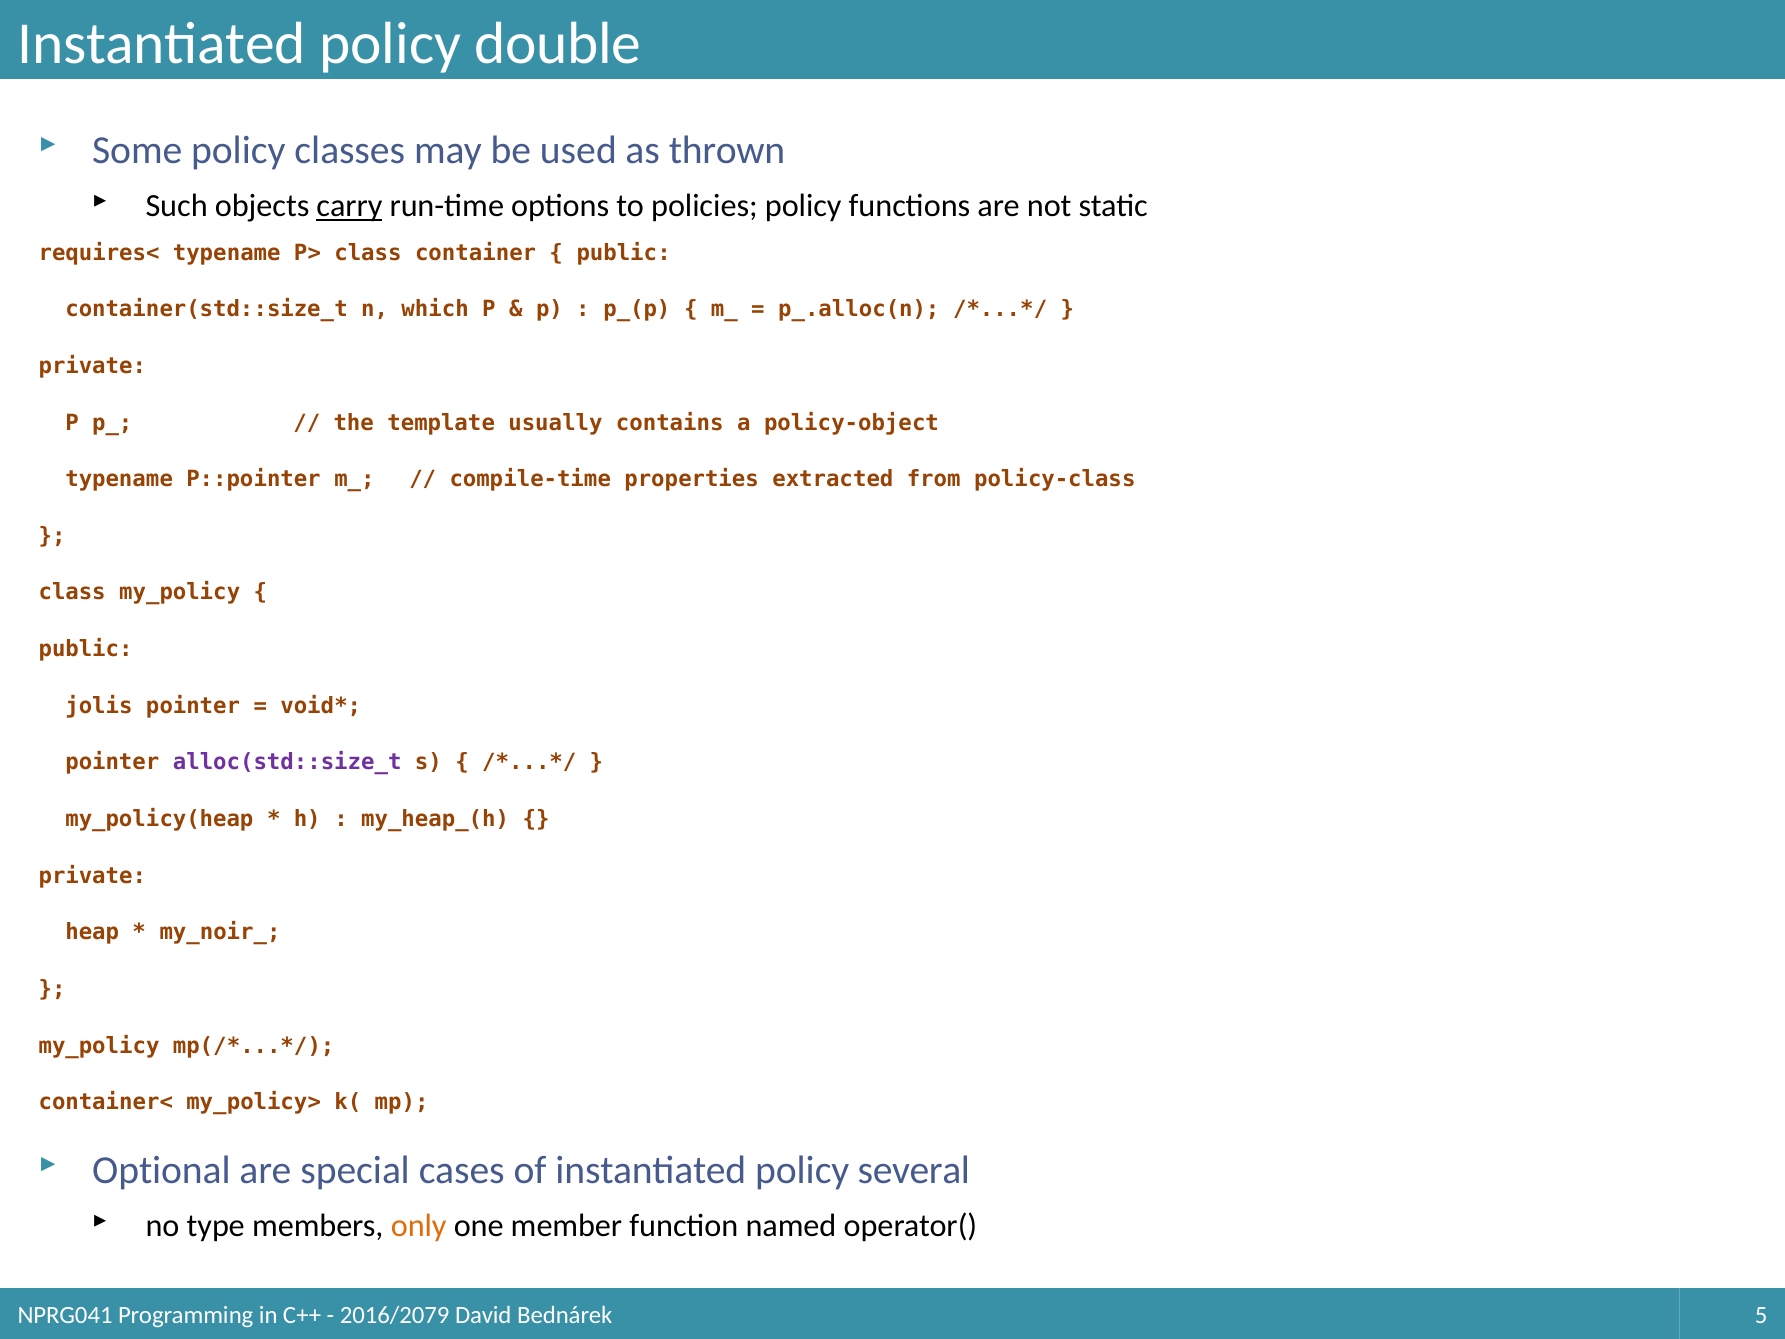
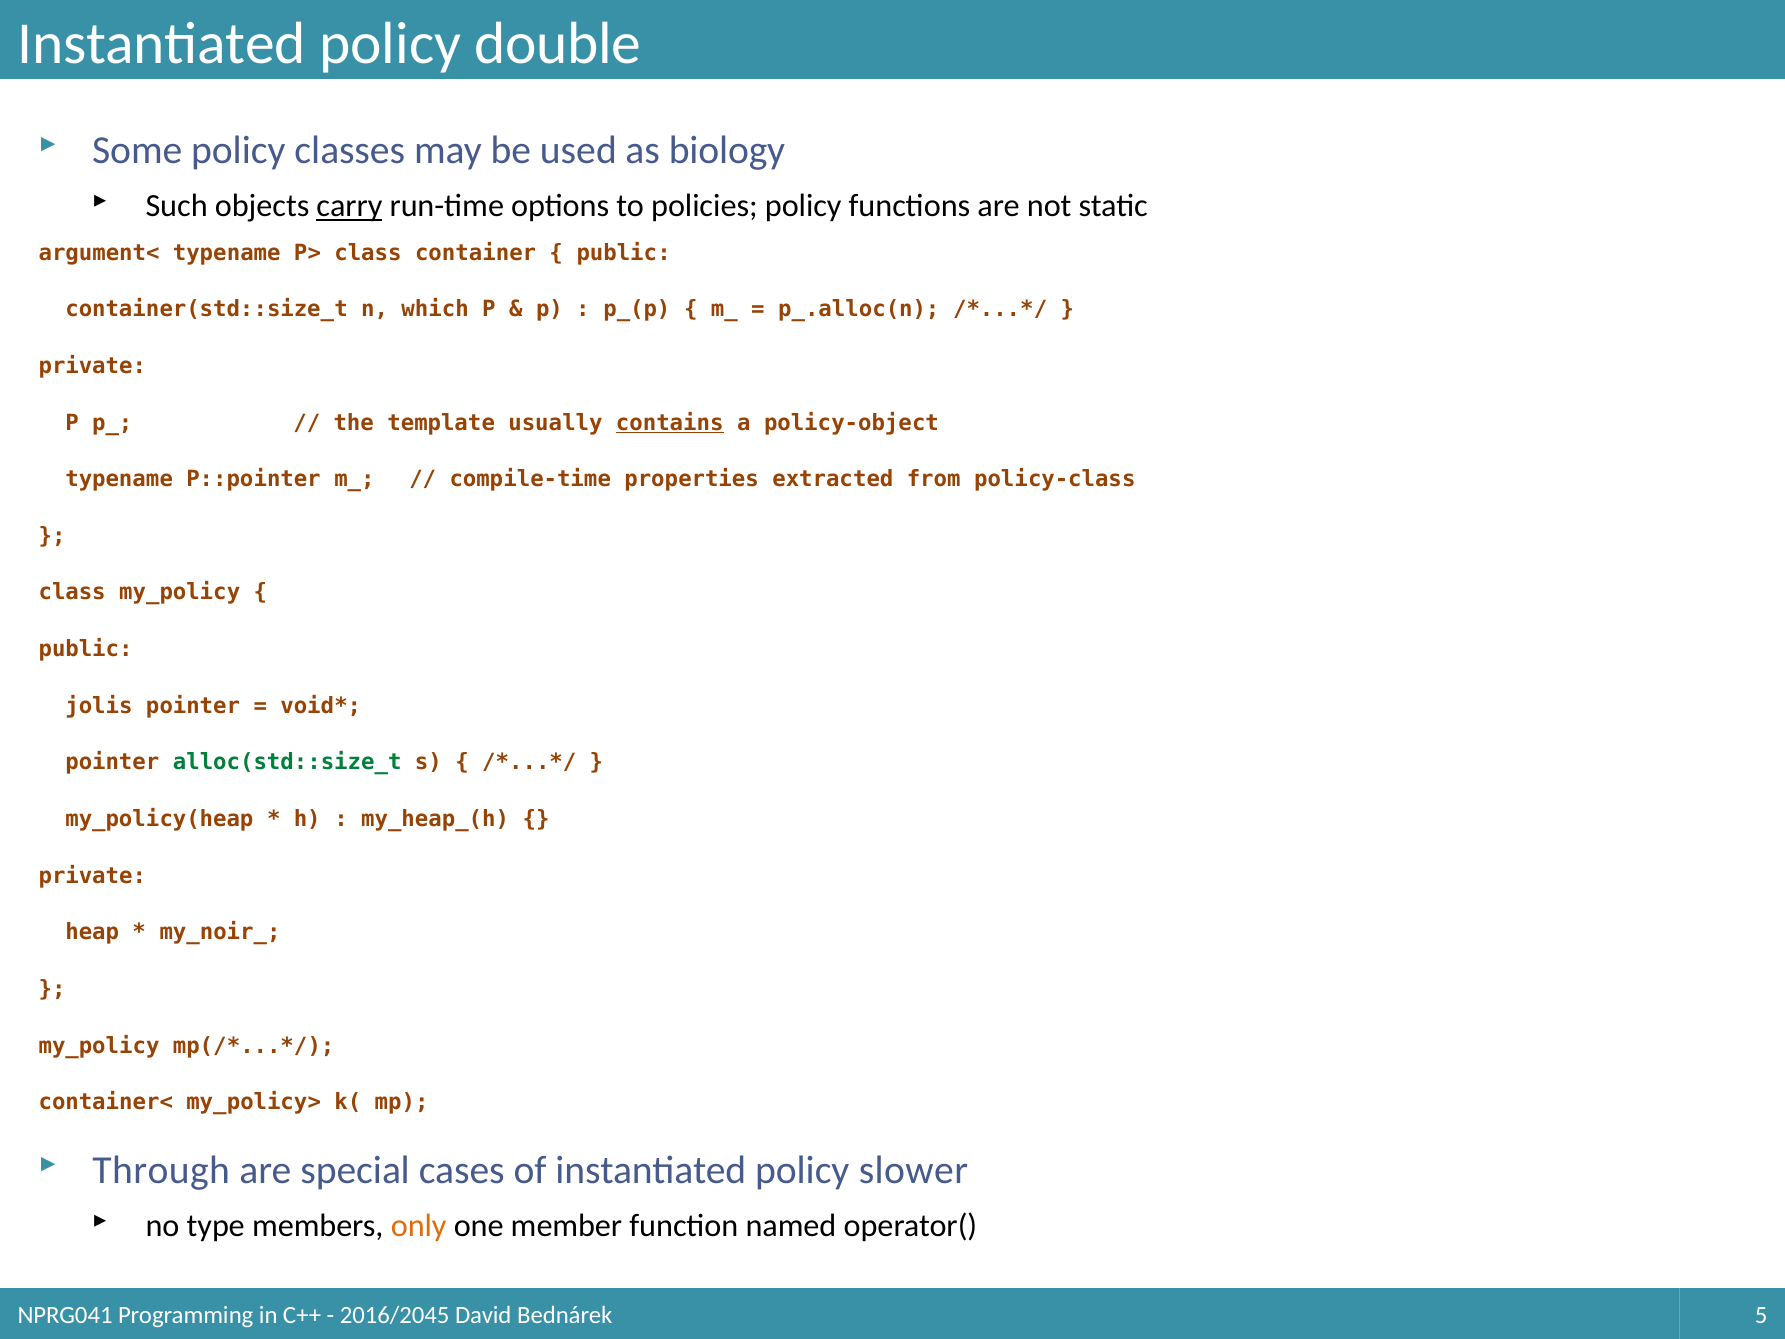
thrown: thrown -> biology (727, 151)
requires<: requires< -> argument< (99, 253)
contains underline: none -> present (670, 423)
alloc(std::size_t colour: purple -> green (287, 762)
Optional: Optional -> Through (161, 1171)
several: several -> slower (913, 1171)
2016/2079: 2016/2079 -> 2016/2045 (395, 1315)
